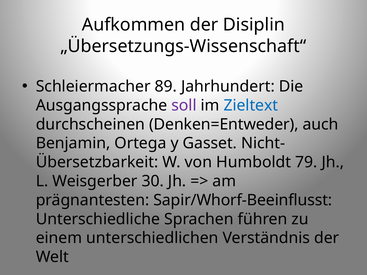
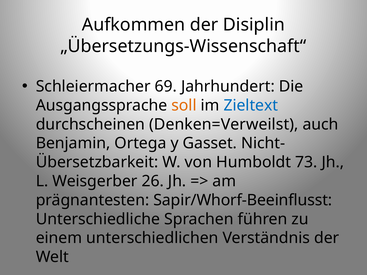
89: 89 -> 69 (166, 86)
soll colour: purple -> orange (184, 105)
Denken=Entweder: Denken=Entweder -> Denken=Verweilst (224, 124)
79: 79 -> 73 (306, 162)
30: 30 -> 26 (153, 181)
